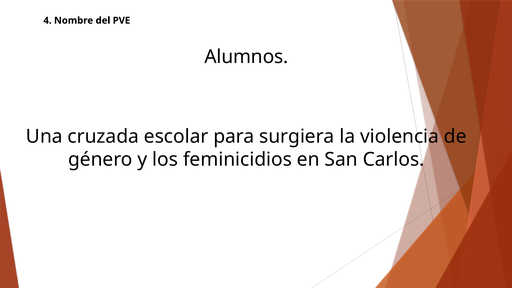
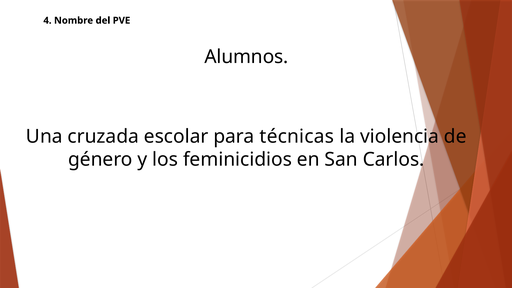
surgiera: surgiera -> técnicas (297, 136)
